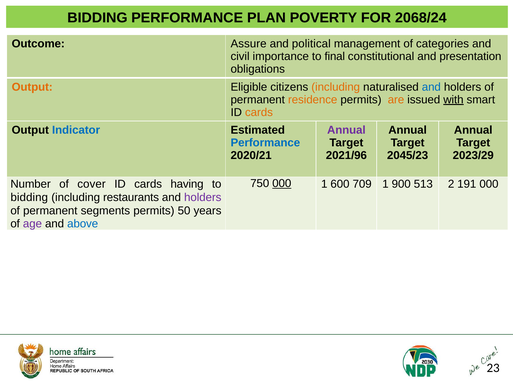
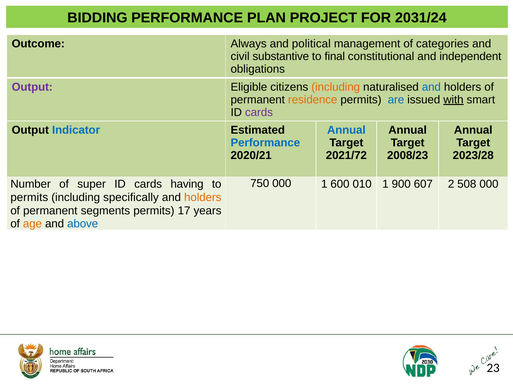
POVERTY: POVERTY -> PROJECT (323, 18)
2068/24: 2068/24 -> 2031/24 (421, 18)
Assure: Assure -> Always (249, 44)
importance: importance -> substantive (281, 56)
presentation: presentation -> independent (470, 56)
Output colour: orange -> purple (32, 87)
are colour: orange -> blue (396, 100)
cards colour: orange -> purple (259, 112)
Annual colour: purple -> blue (346, 130)
2021/96: 2021/96 -> 2021/72 (346, 155)
2045/23: 2045/23 -> 2008/23 (408, 155)
2023/29: 2023/29 -> 2023/28 (473, 155)
000 underline: present -> none (282, 183)
709: 709 -> 010 (362, 184)
513: 513 -> 607 (423, 184)
191: 191 -> 508 (467, 184)
cover: cover -> super (92, 184)
bidding: bidding -> permits (29, 197)
restaurants: restaurants -> specifically (131, 197)
holders colour: purple -> orange (203, 197)
50: 50 -> 17 (184, 210)
age colour: purple -> orange (32, 224)
